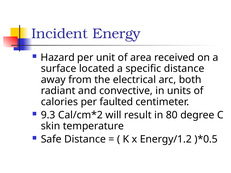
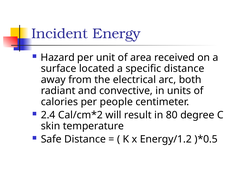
faulted: faulted -> people (116, 102)
9.3: 9.3 -> 2.4 (48, 115)
